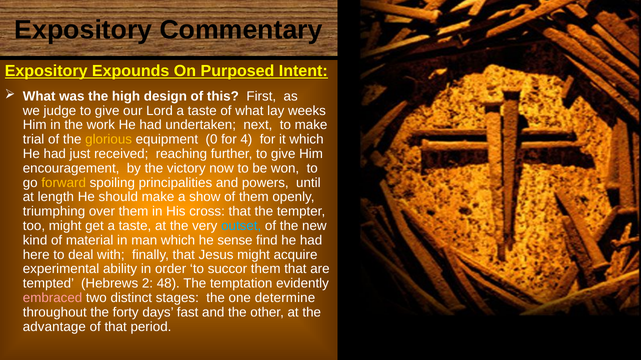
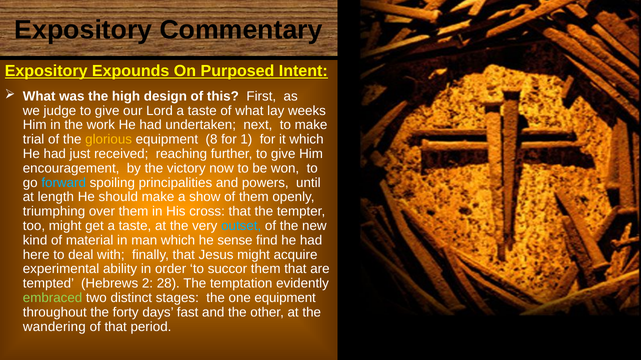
0: 0 -> 8 (211, 140)
4: 4 -> 1 (246, 140)
forward colour: yellow -> light blue (64, 183)
48: 48 -> 28 (168, 284)
embraced colour: pink -> light green (53, 298)
one determine: determine -> equipment (285, 298)
advantage: advantage -> wandering (54, 327)
